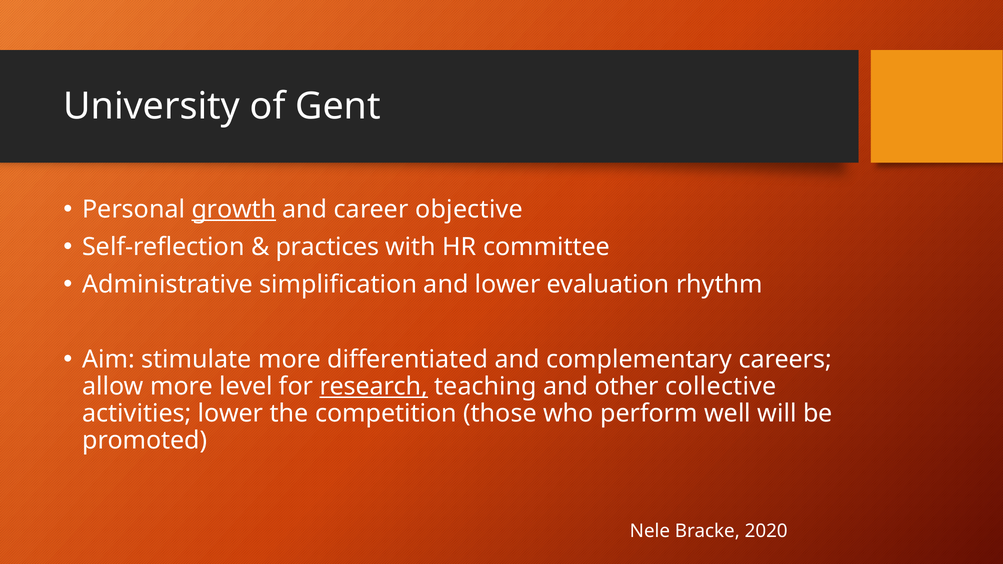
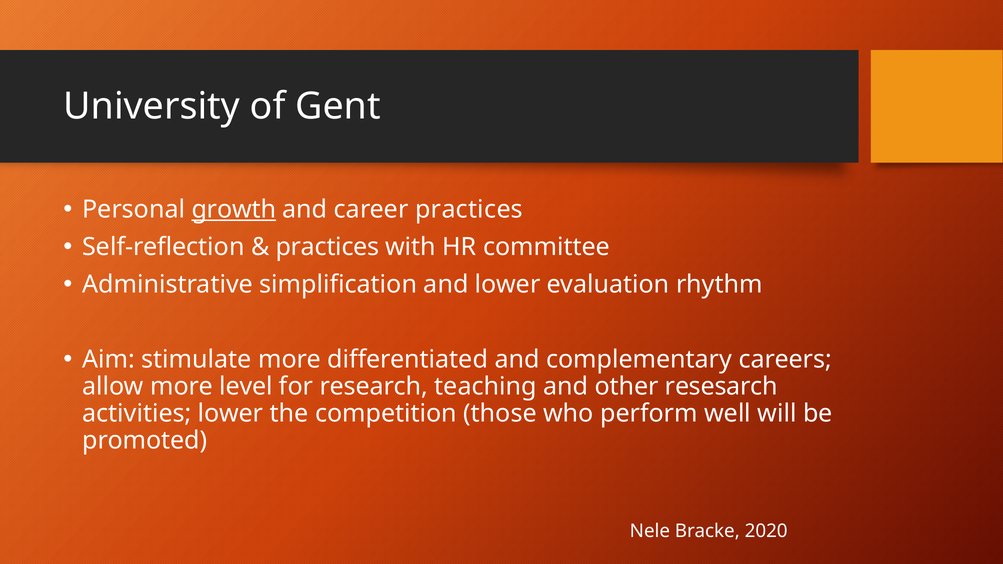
career objective: objective -> practices (469, 209)
research underline: present -> none (374, 387)
collective: collective -> resesarch (721, 387)
